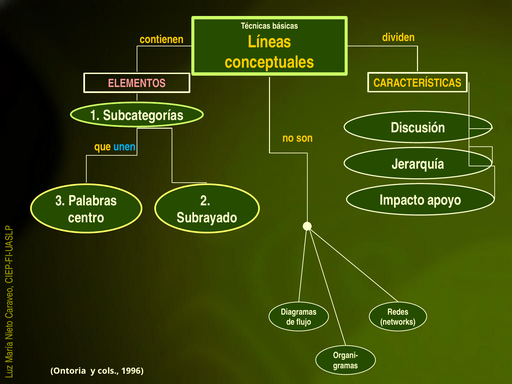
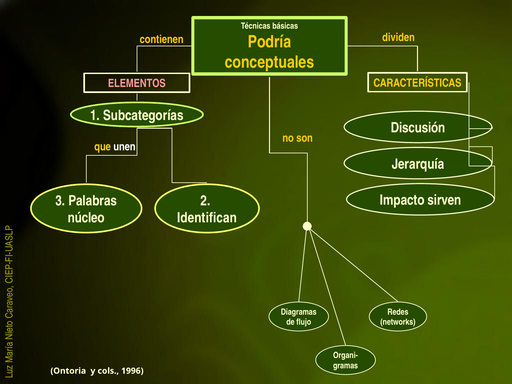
Líneas: Líneas -> Podría (270, 42)
unen colour: light blue -> white (124, 147)
apoyo: apoyo -> sirven (444, 200)
centro: centro -> núcleo (86, 218)
Subrayado: Subrayado -> Identifican (207, 218)
